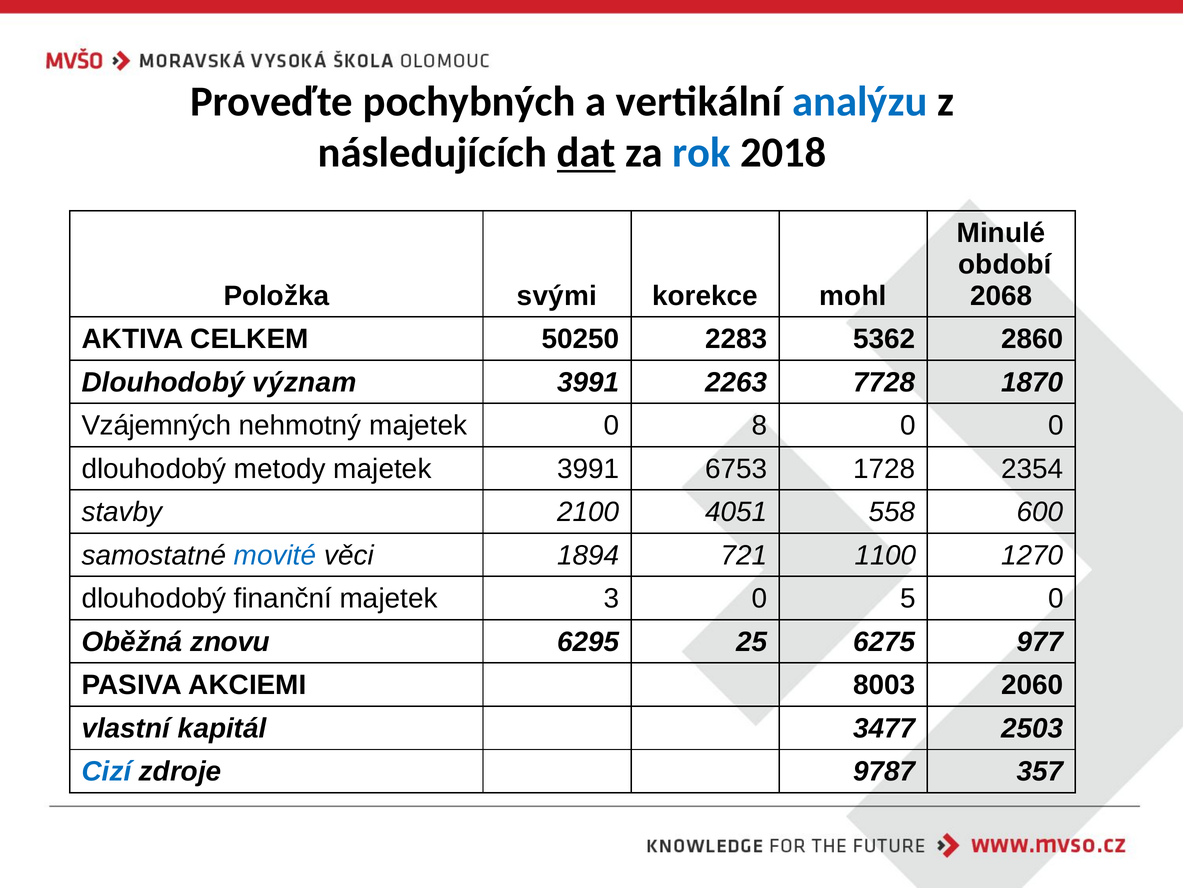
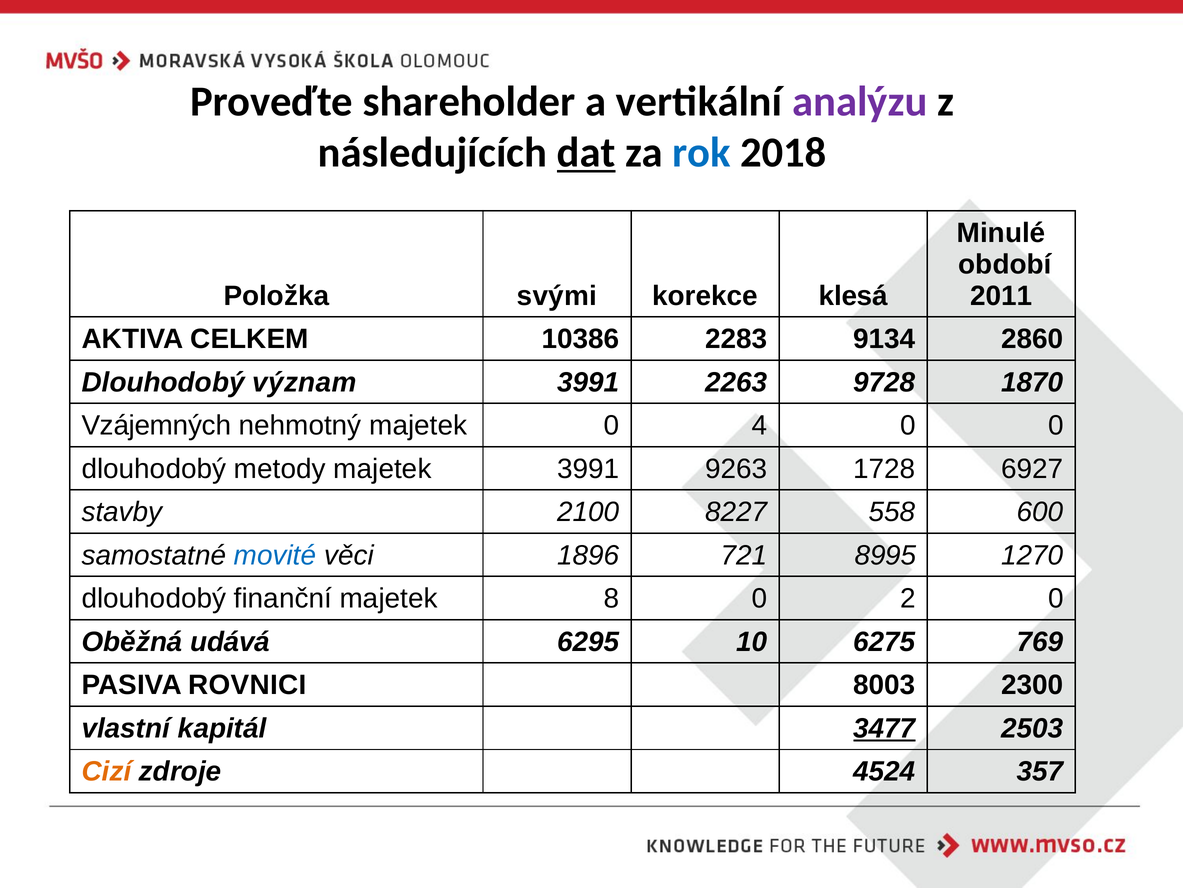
pochybných: pochybných -> shareholder (469, 101)
analýzu colour: blue -> purple (860, 101)
mohl: mohl -> klesá (853, 296)
2068: 2068 -> 2011 (1001, 296)
50250: 50250 -> 10386 (580, 339)
5362: 5362 -> 9134 (884, 339)
7728: 7728 -> 9728 (884, 382)
8: 8 -> 4 (760, 425)
6753: 6753 -> 9263 (736, 468)
2354: 2354 -> 6927 (1032, 468)
4051: 4051 -> 8227 (736, 512)
1894: 1894 -> 1896 (588, 555)
1100: 1100 -> 8995 (885, 555)
3: 3 -> 8 (612, 598)
5: 5 -> 2 (908, 598)
znovu: znovu -> udává (230, 641)
25: 25 -> 10 (752, 641)
977: 977 -> 769 (1040, 641)
AKCIEMI: AKCIEMI -> ROVNICI (247, 685)
2060: 2060 -> 2300 (1032, 685)
3477 underline: none -> present (884, 728)
Cizí colour: blue -> orange (106, 771)
9787: 9787 -> 4524 (884, 771)
